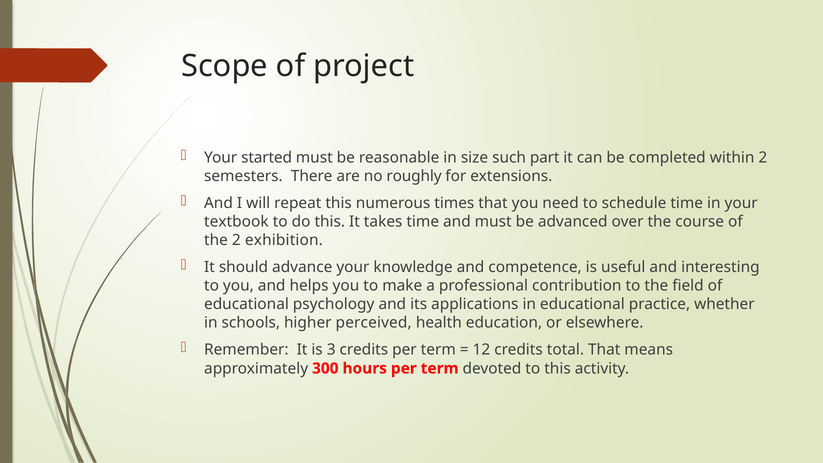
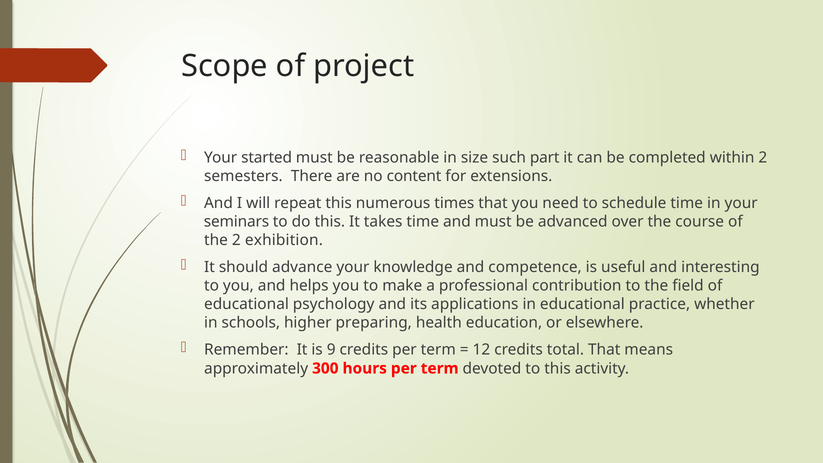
roughly: roughly -> content (414, 176)
textbook: textbook -> seminars (236, 222)
perceived: perceived -> preparing (374, 323)
3: 3 -> 9 (331, 350)
